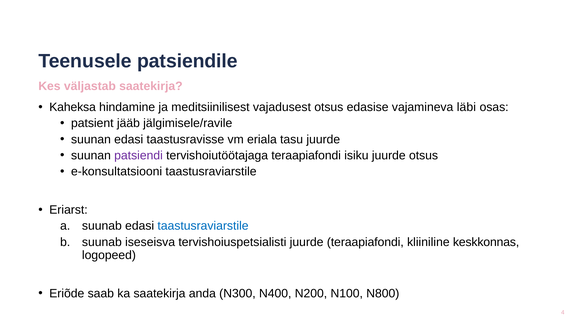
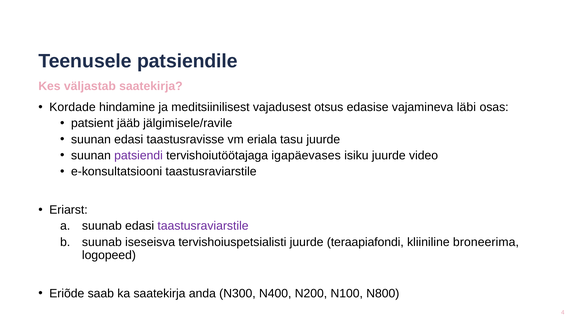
Kaheksa: Kaheksa -> Kordade (72, 107)
tervishoiutöötajaga teraapiafondi: teraapiafondi -> igapäevases (306, 156)
juurde otsus: otsus -> video (424, 156)
taastusraviarstile colour: blue -> purple (203, 226)
keskkonnas: keskkonnas -> broneerima (486, 242)
